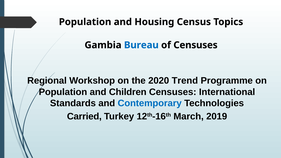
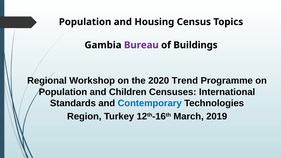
Bureau colour: blue -> purple (141, 45)
of Censuses: Censuses -> Buildings (195, 45)
Carried: Carried -> Region (84, 116)
